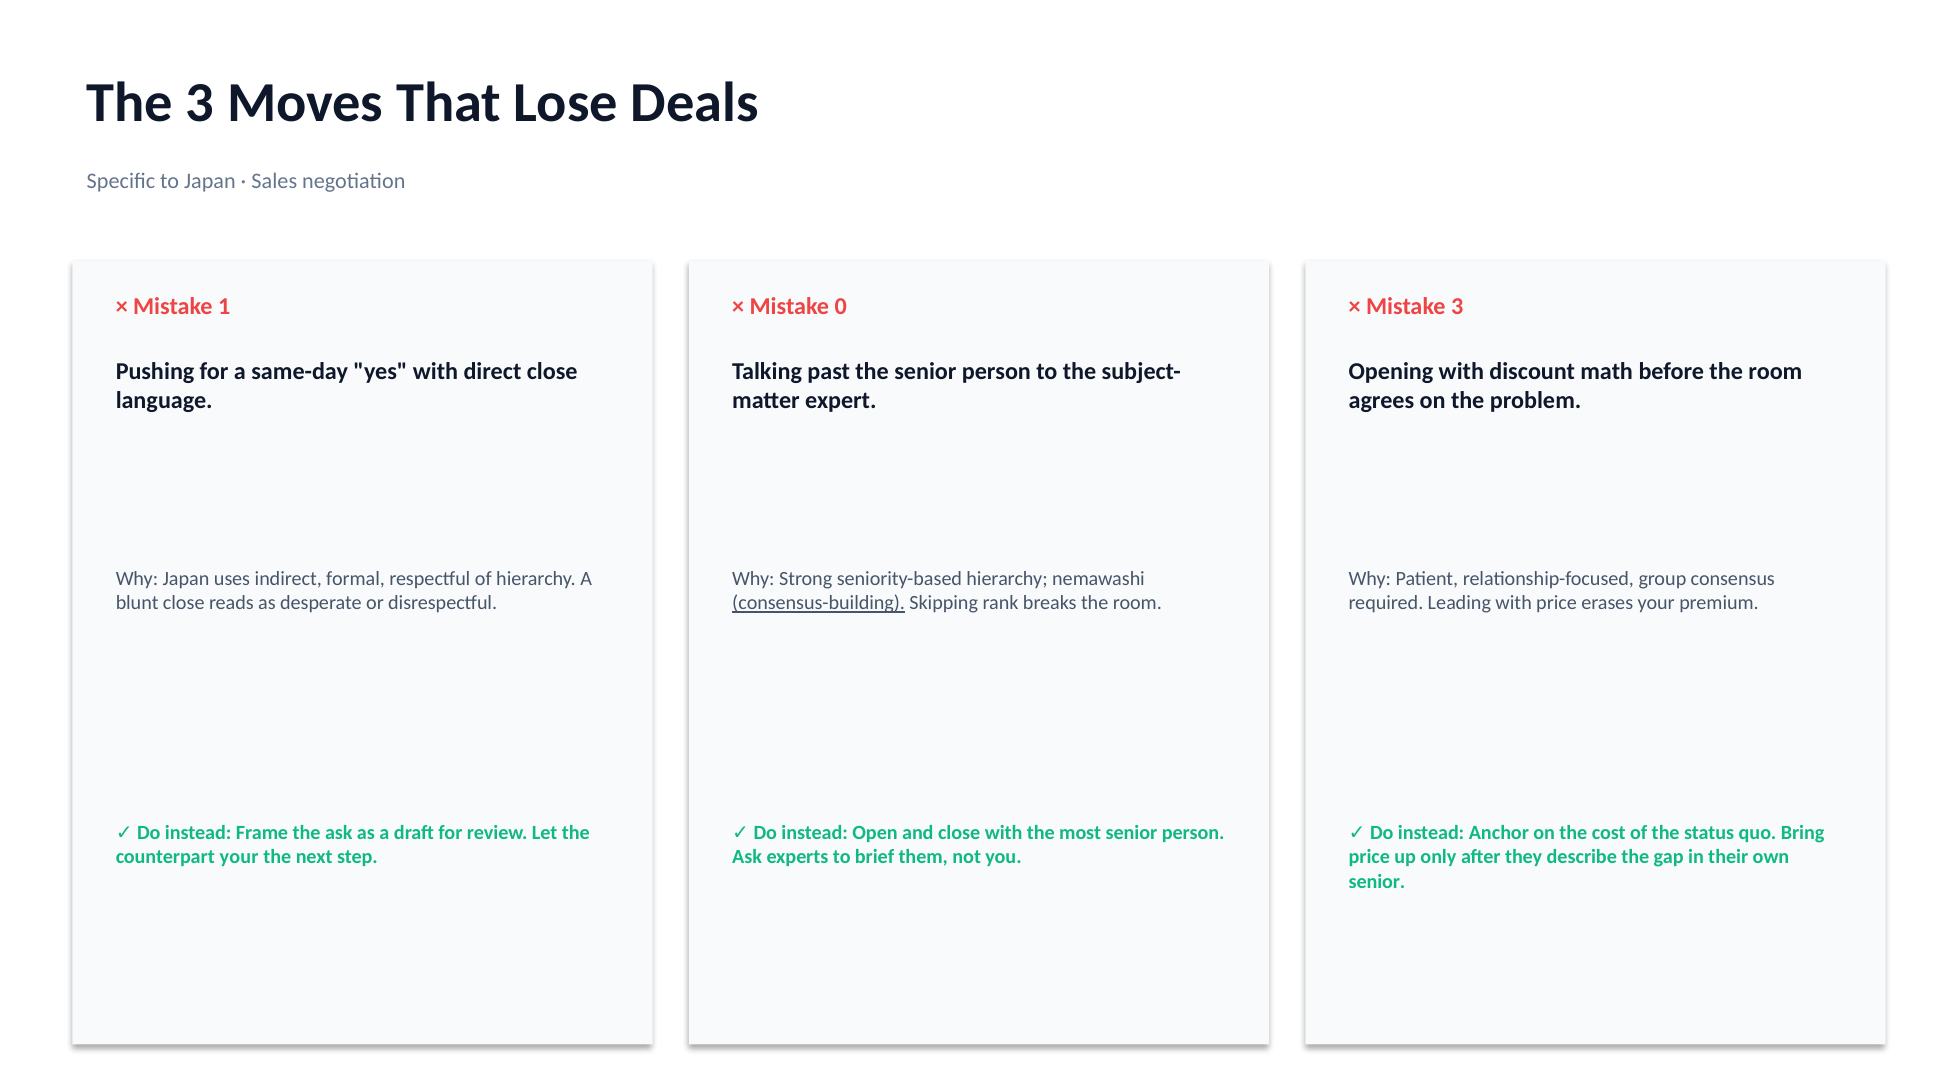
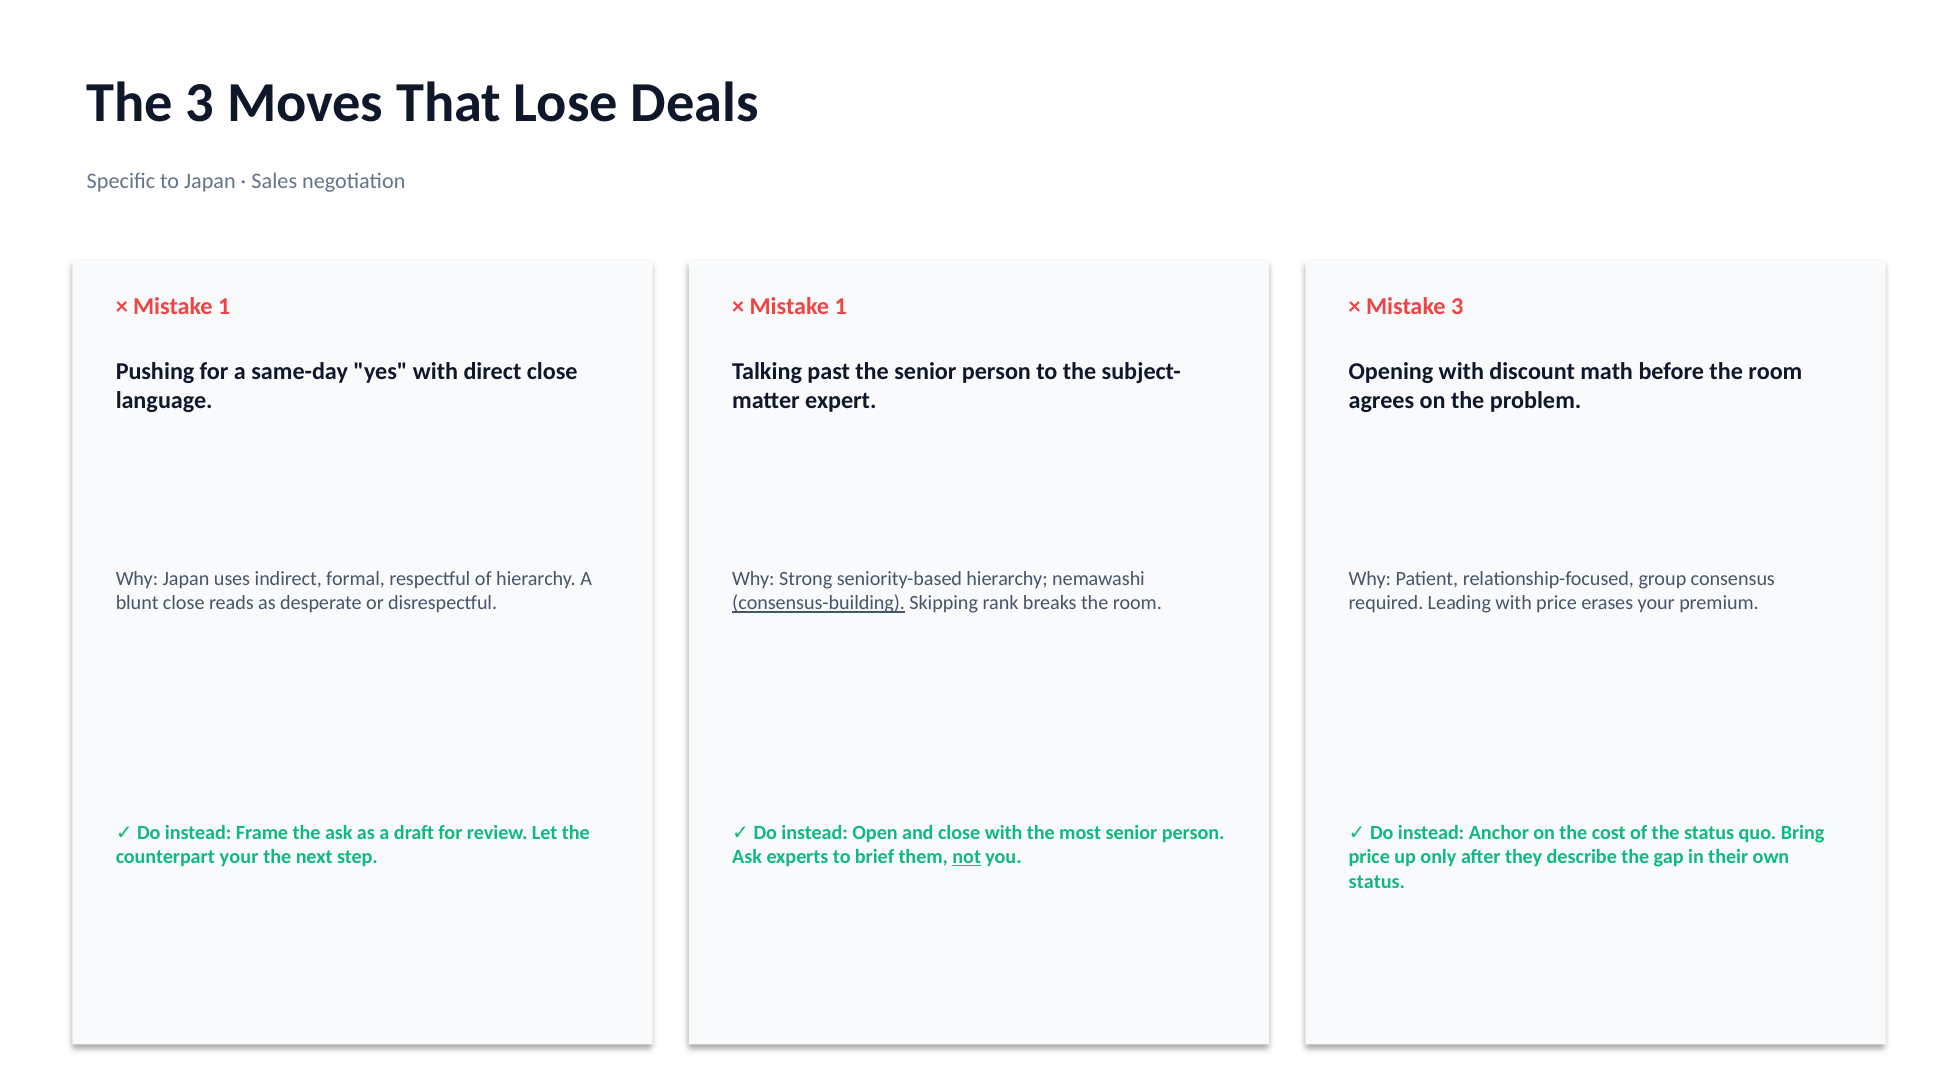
0: 0 -> 1 (841, 306)
not underline: none -> present (967, 857)
senior: senior -> status (1377, 881)
